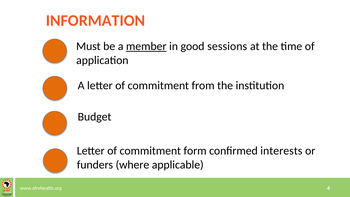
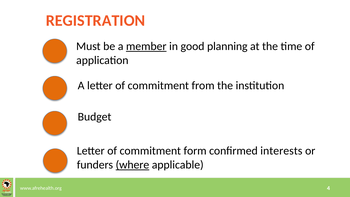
INFORMATION: INFORMATION -> REGISTRATION (95, 20)
sessions: sessions -> planning (227, 46)
where underline: none -> present (132, 165)
